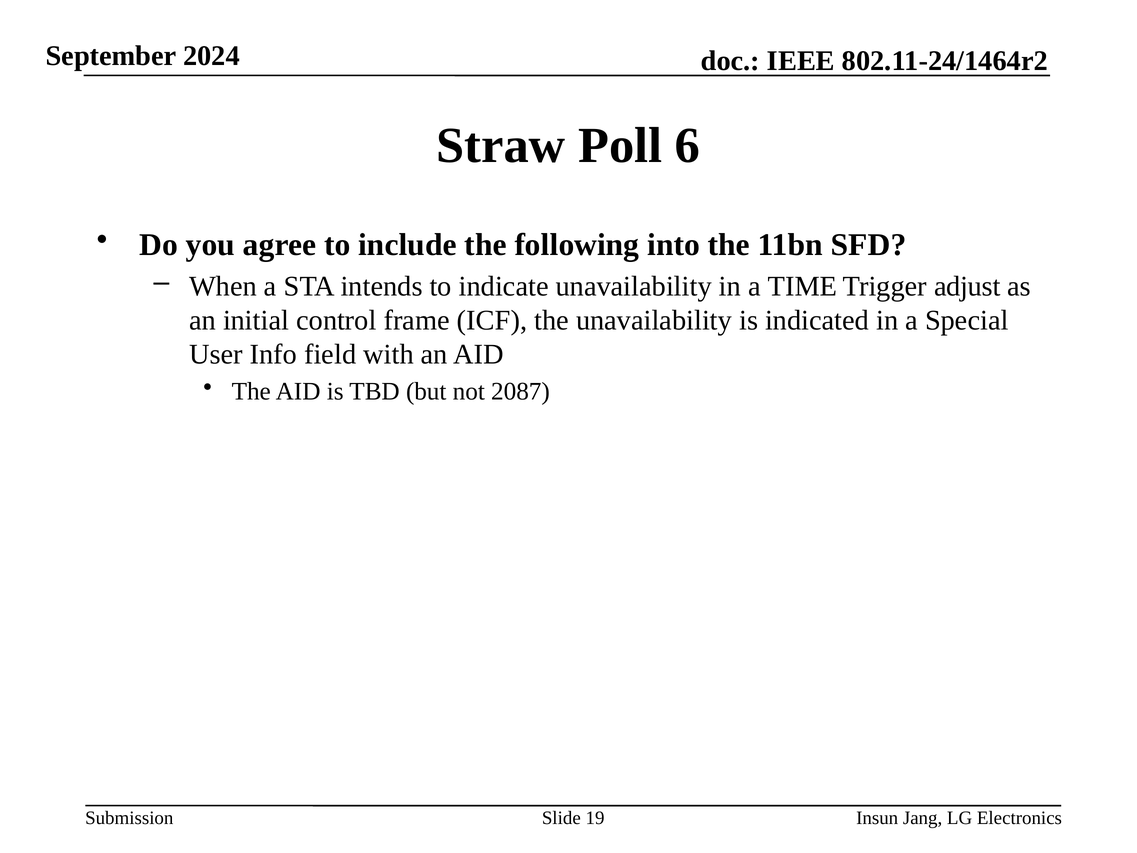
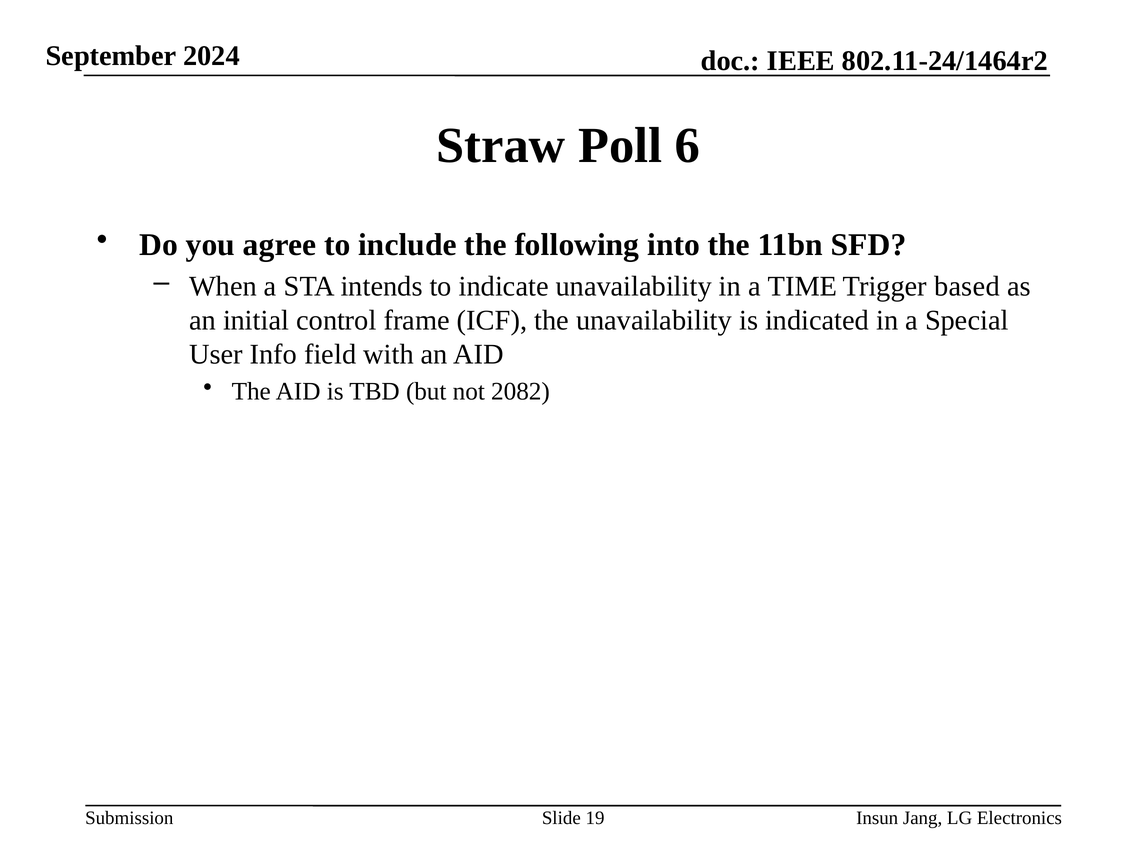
adjust: adjust -> based (967, 286)
2087: 2087 -> 2082 (520, 392)
